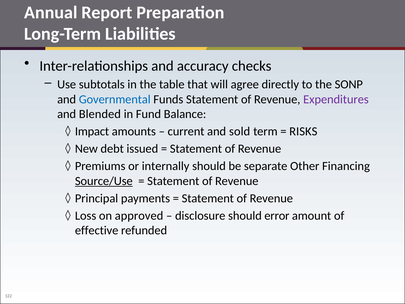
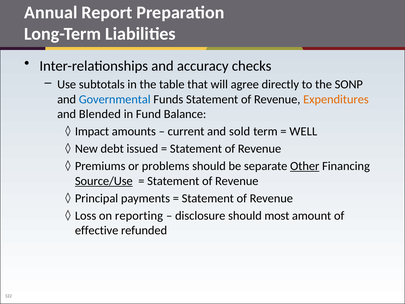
Expenditures colour: purple -> orange (336, 99)
RISKS: RISKS -> WELL (303, 131)
internally: internally -> problems (166, 166)
Other underline: none -> present (305, 166)
approved: approved -> reporting (139, 215)
error: error -> most (277, 215)
